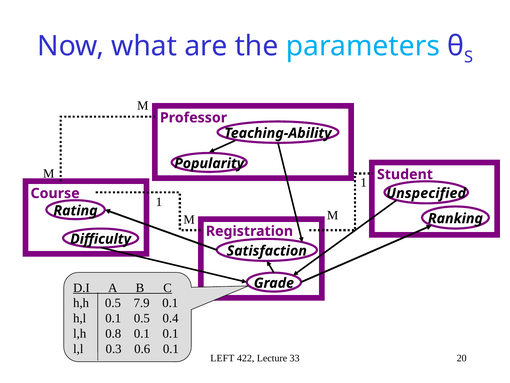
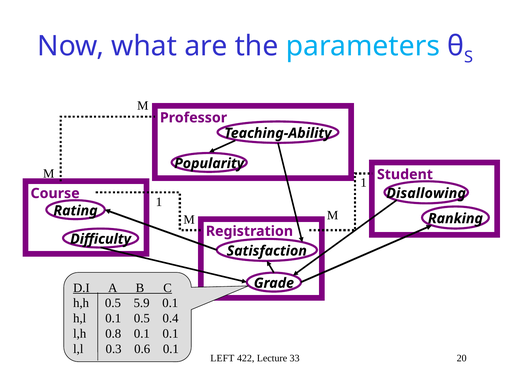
Unspecified: Unspecified -> Disallowing (426, 193)
7.9: 7.9 -> 5.9 (142, 303)
